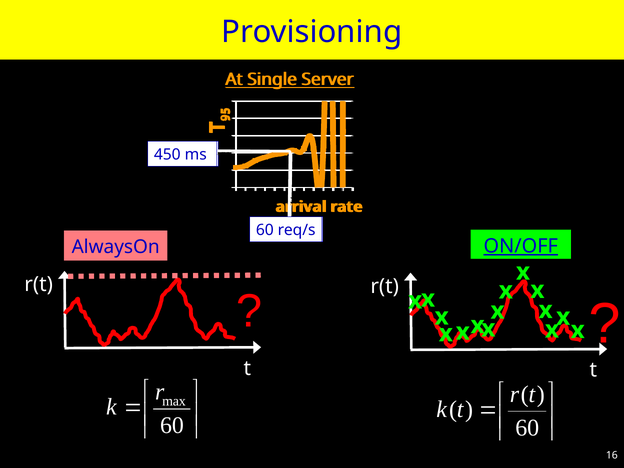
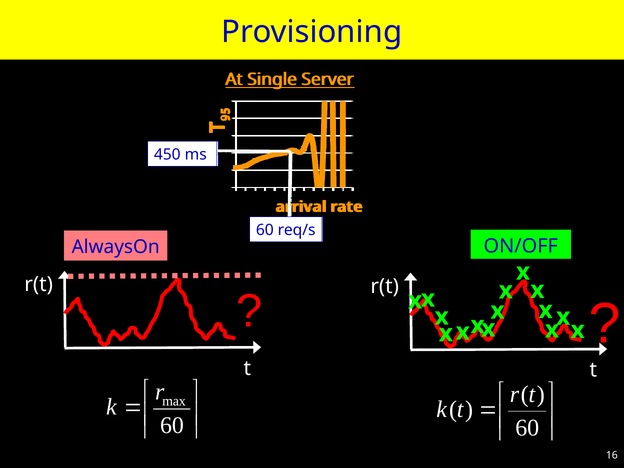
ON/OFF underline: present -> none (521, 246)
